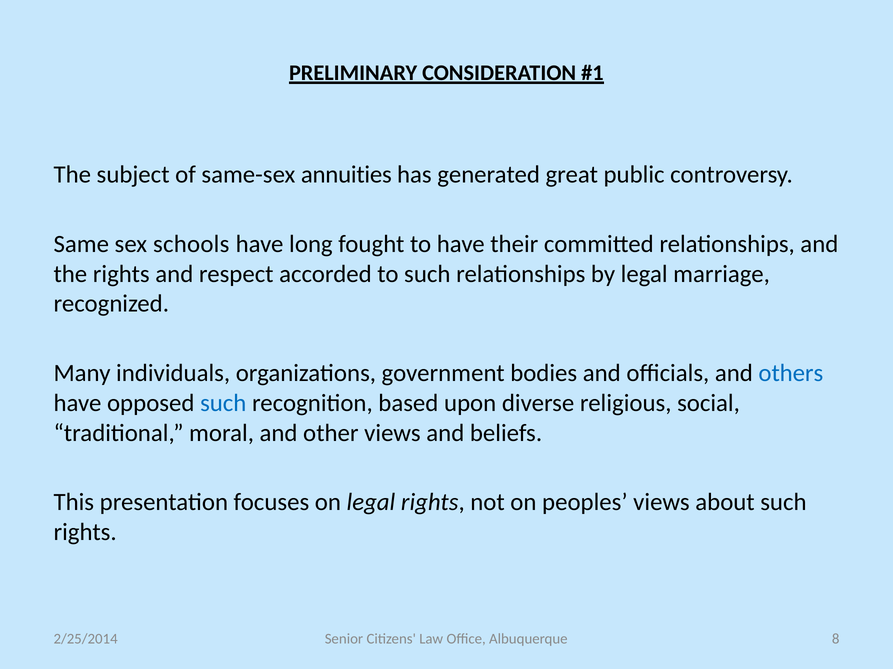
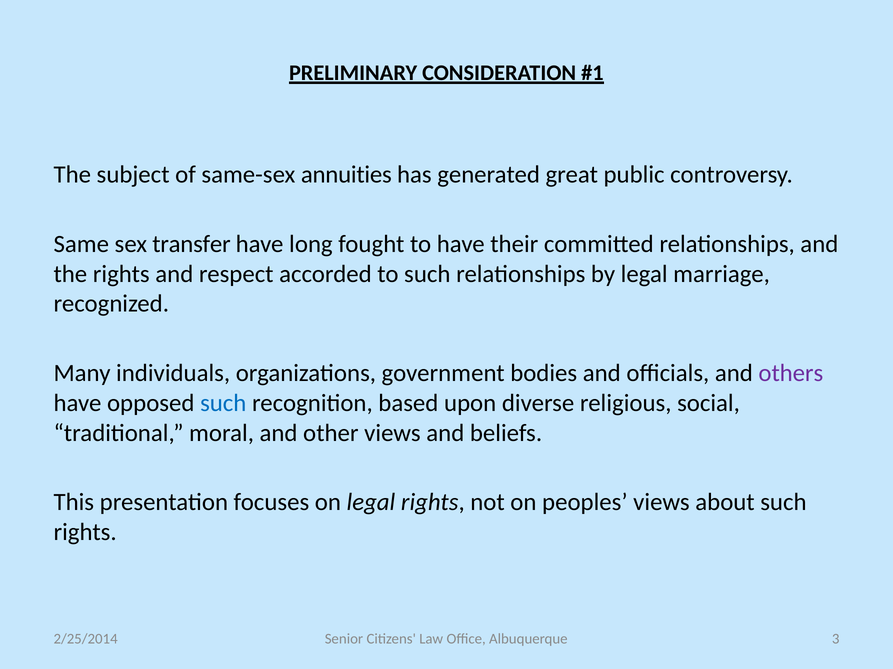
schools: schools -> transfer (191, 245)
others colour: blue -> purple (791, 374)
8: 8 -> 3 (836, 639)
